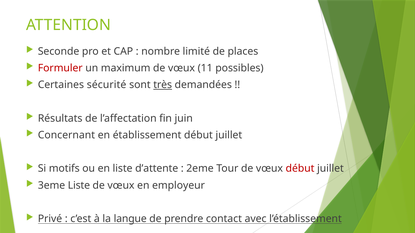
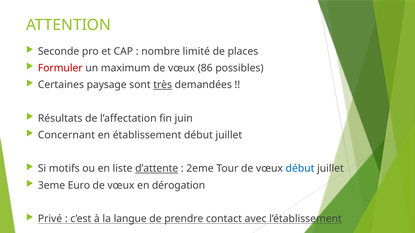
11: 11 -> 86 (205, 68)
sécurité: sécurité -> paysage (107, 85)
d’attente underline: none -> present (157, 169)
début colour: red -> blue (300, 169)
3eme Liste: Liste -> Euro (79, 186)
employeur: employeur -> dérogation (179, 186)
